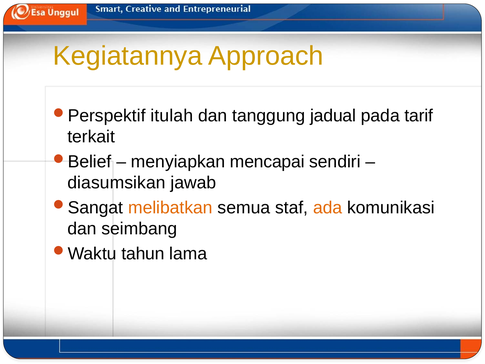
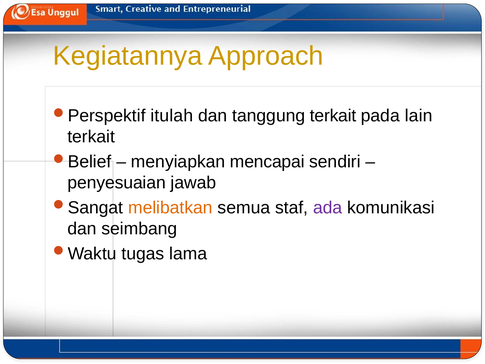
tanggung jadual: jadual -> terkait (333, 116)
tarif: tarif -> lain (419, 116)
diasumsikan: diasumsikan -> penyesuaian (117, 183)
ada colour: orange -> purple (328, 207)
tahun: tahun -> tugas (143, 253)
